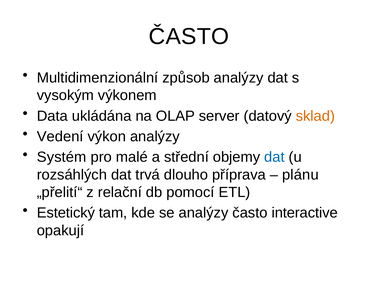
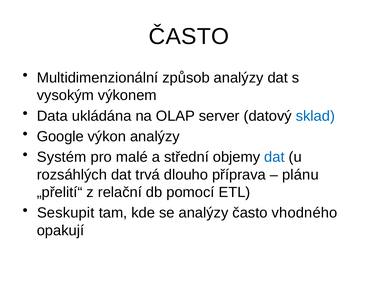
sklad colour: orange -> blue (315, 116)
Vedení: Vedení -> Google (60, 137)
Estetický: Estetický -> Seskupit (66, 213)
interactive: interactive -> vhodného (305, 213)
